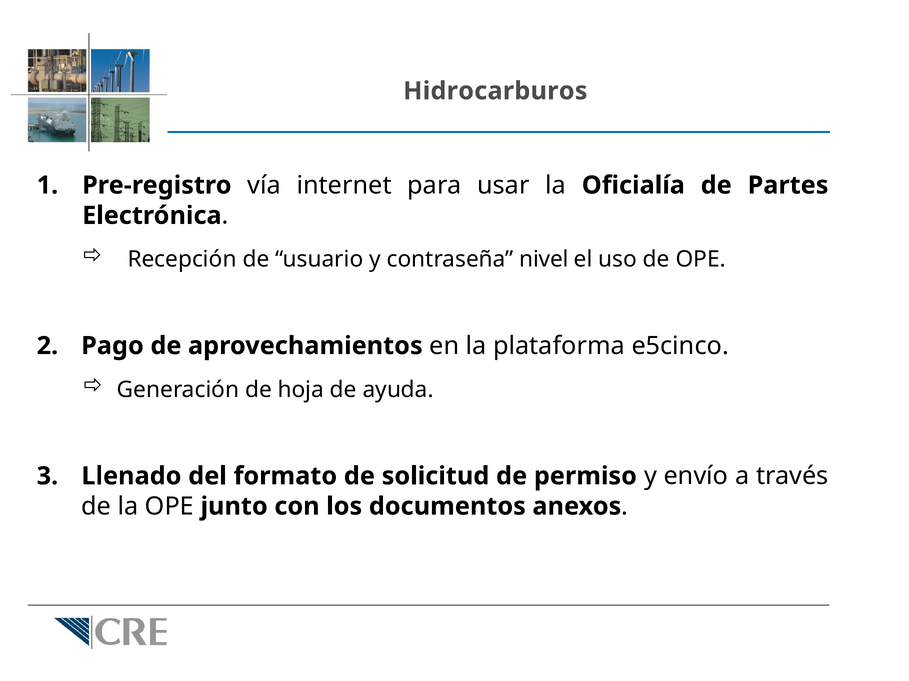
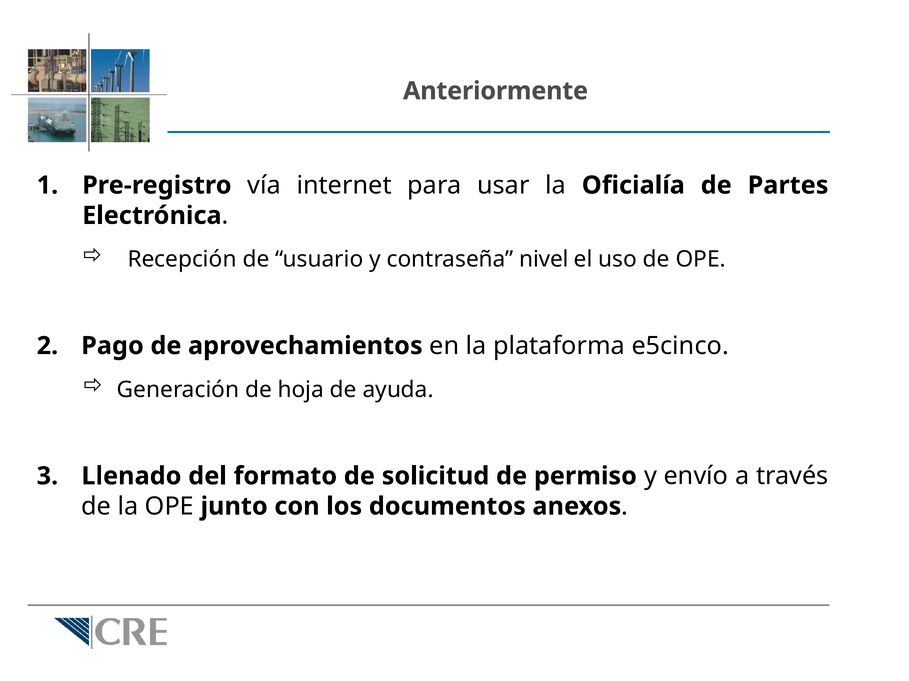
Hidrocarburos: Hidrocarburos -> Anteriormente (496, 91)
